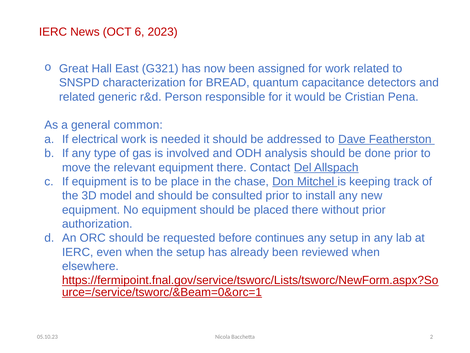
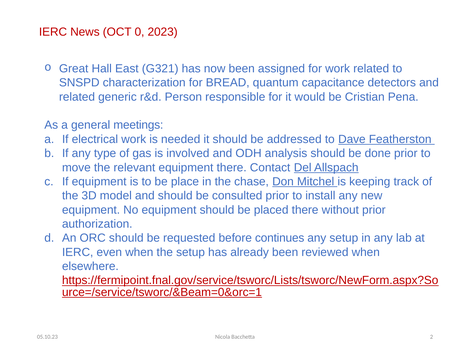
6: 6 -> 0 (139, 32)
common: common -> meetings (138, 125)
